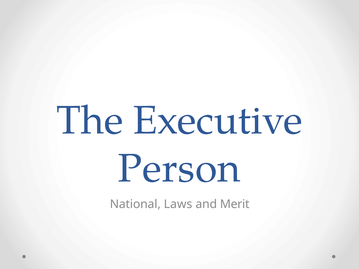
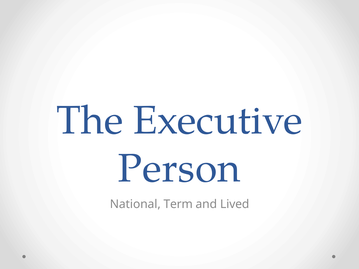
Laws: Laws -> Term (178, 204)
Merit: Merit -> Lived (235, 204)
